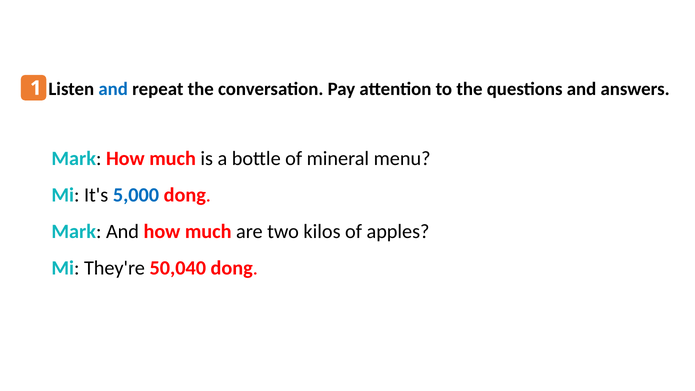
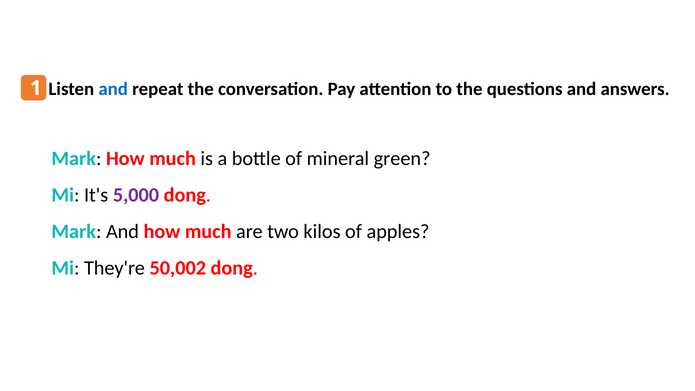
menu: menu -> green (402, 159)
5,000 colour: blue -> purple (136, 195)
50,040: 50,040 -> 50,002 (178, 268)
